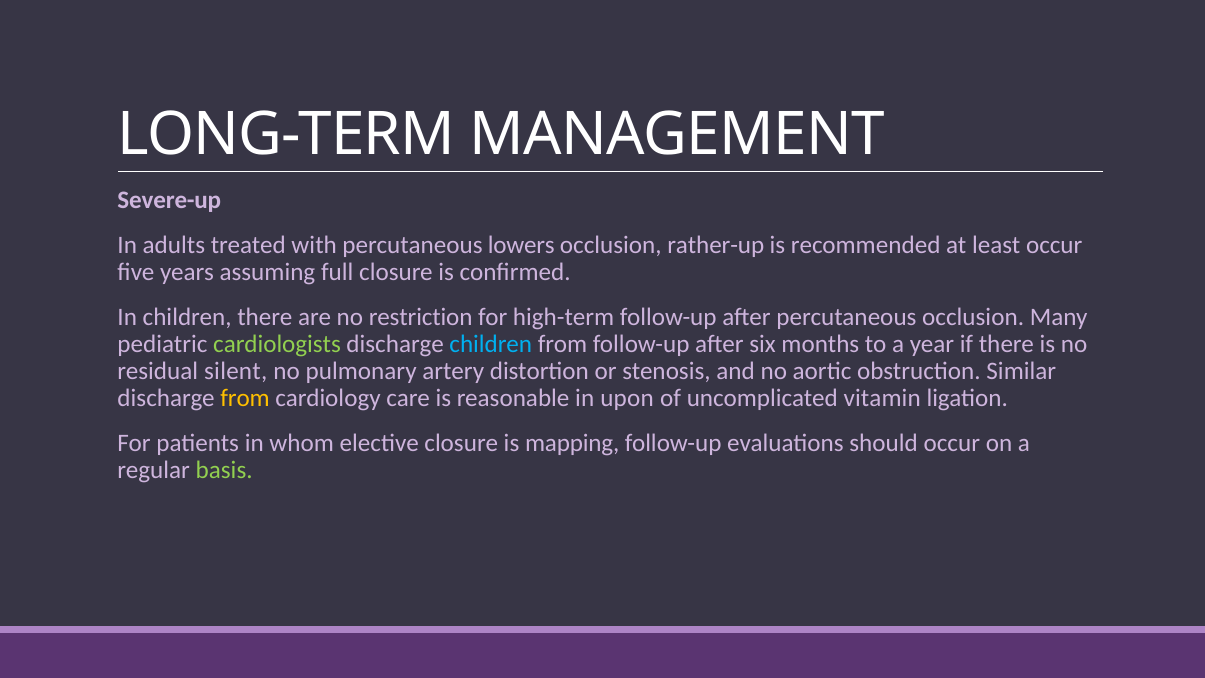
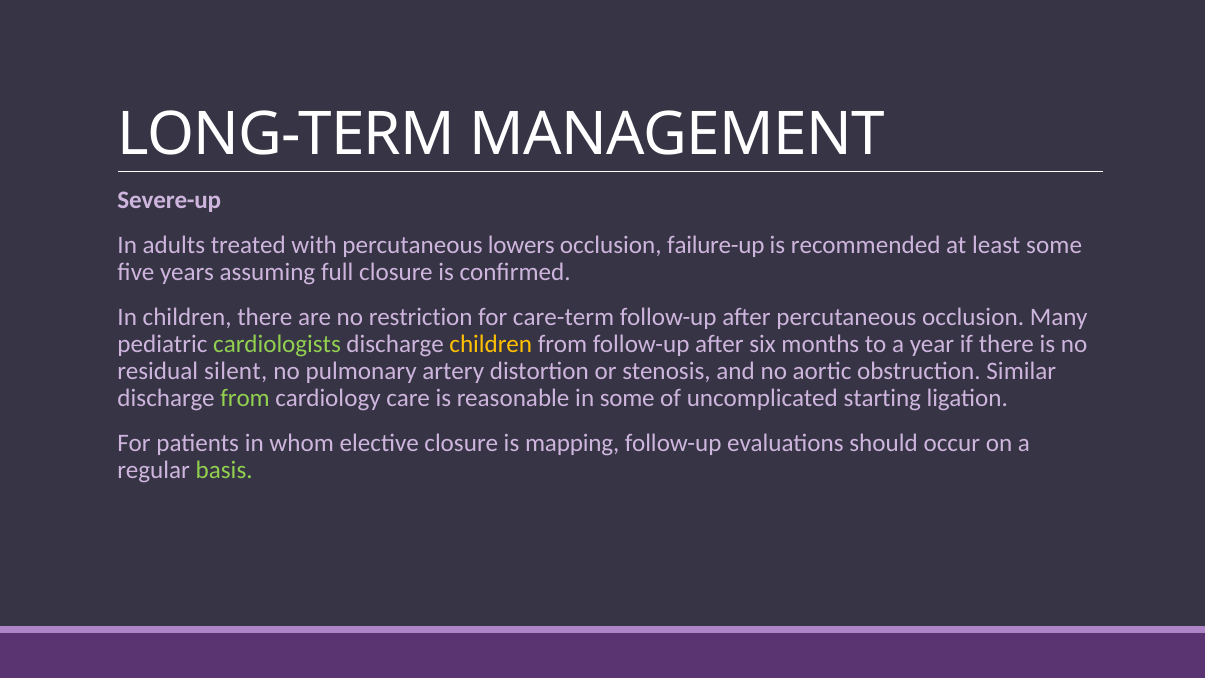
rather-up: rather-up -> failure-up (716, 245)
least occur: occur -> some (1054, 245)
high-term: high-term -> care-term (564, 317)
children colour: light blue -> yellow (491, 344)
from colour: yellow -> light green (245, 398)
in upon: upon -> some (627, 398)
vitamin: vitamin -> starting (882, 398)
